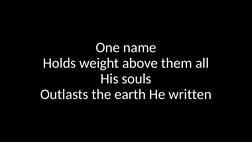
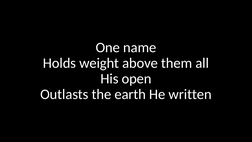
souls: souls -> open (137, 79)
